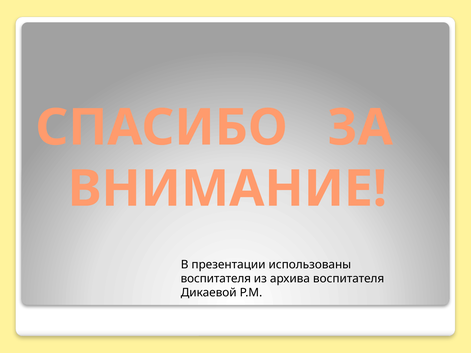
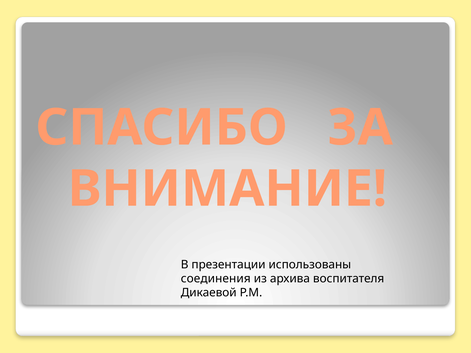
воспитателя: воспитателя -> соединения (216, 279)
